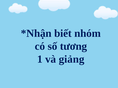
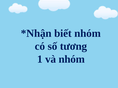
và giảng: giảng -> nhóm (72, 59)
